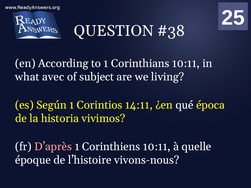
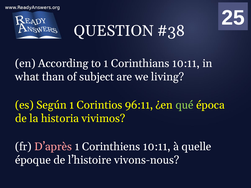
avec: avec -> than (53, 77)
14:11: 14:11 -> 96:11 (139, 105)
qué colour: white -> light green (184, 105)
